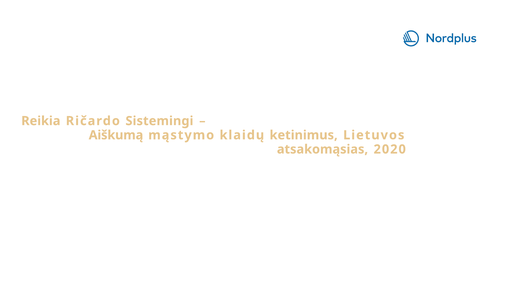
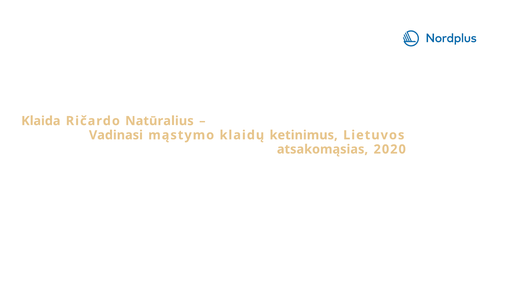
Reikia: Reikia -> Klaida (41, 121)
Sistemingi: Sistemingi -> Natūralius (159, 121)
Aiškumą: Aiškumą -> Vadinasi (116, 135)
